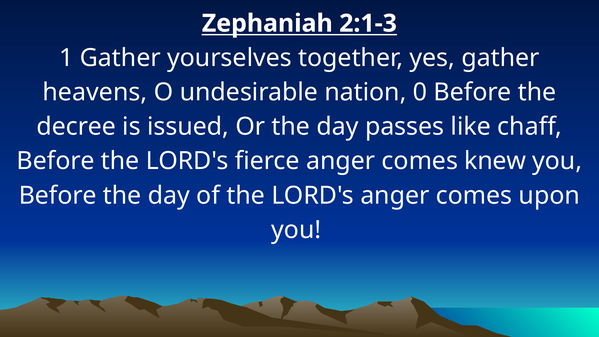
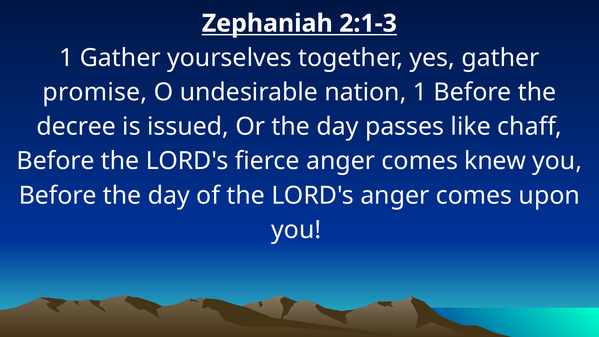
heavens: heavens -> promise (95, 92)
nation 0: 0 -> 1 (420, 92)
